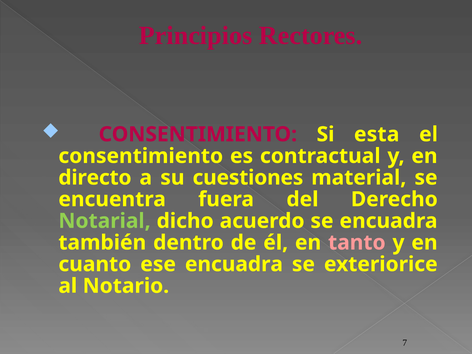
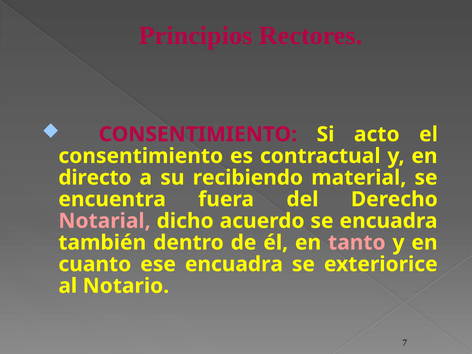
esta: esta -> acto (377, 134)
cuestiones: cuestiones -> recibiendo (248, 178)
Notarial colour: light green -> pink (105, 221)
